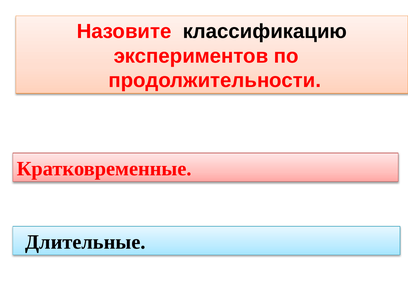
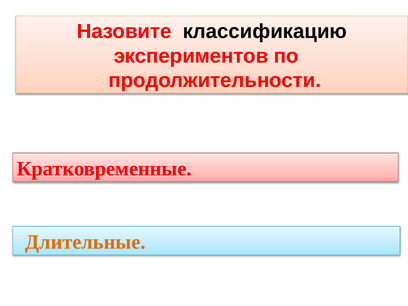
Длительные colour: black -> orange (85, 242)
